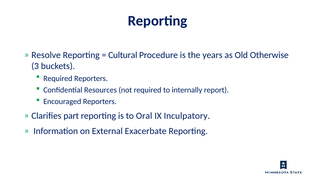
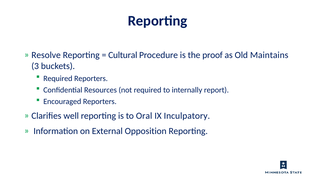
years: years -> proof (213, 55)
Otherwise: Otherwise -> Maintains (269, 55)
part: part -> well (71, 116)
Exacerbate: Exacerbate -> Opposition (146, 131)
